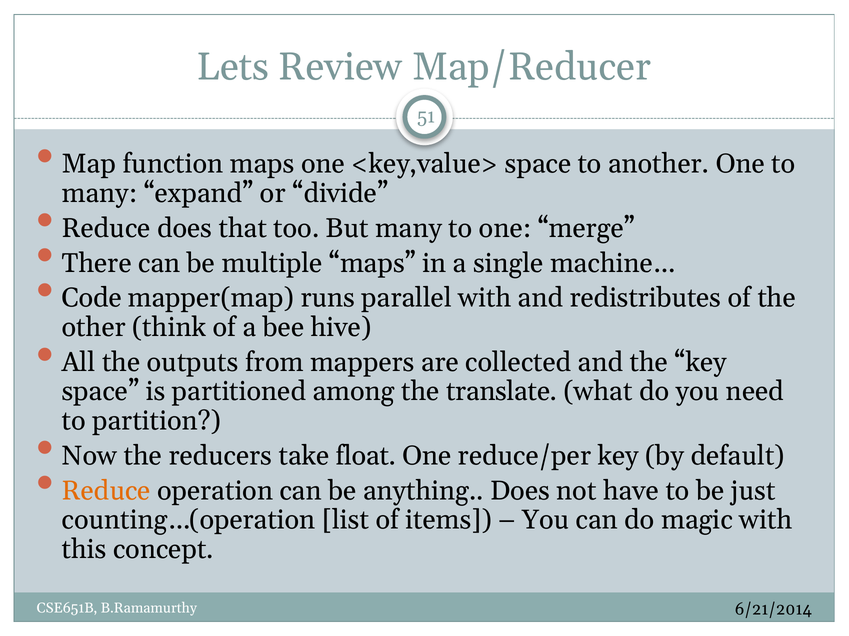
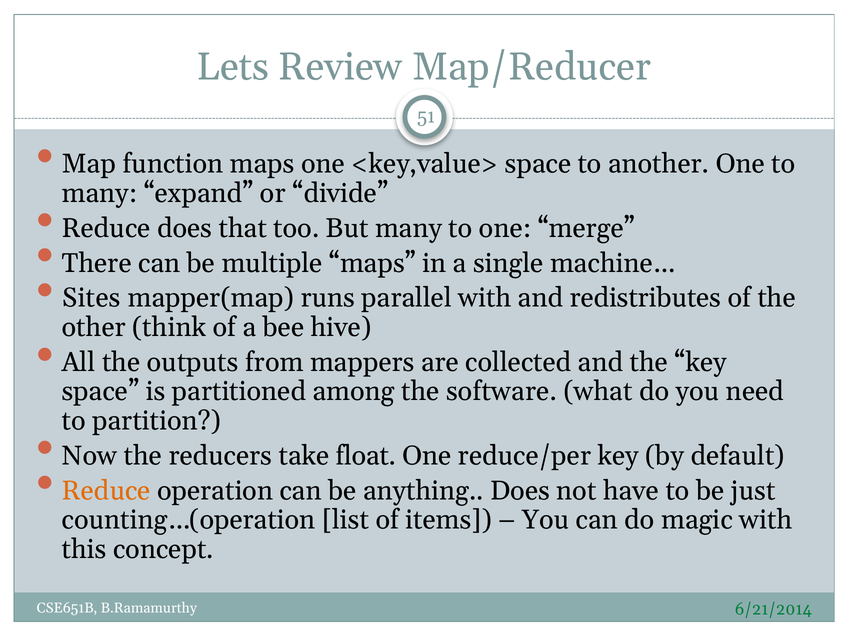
Code: Code -> Sites (91, 298)
translate: translate -> software (501, 392)
6/21/2014 colour: black -> green (773, 610)
